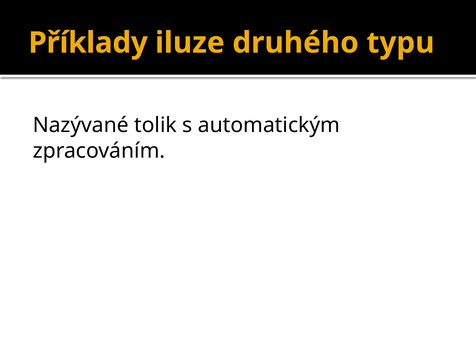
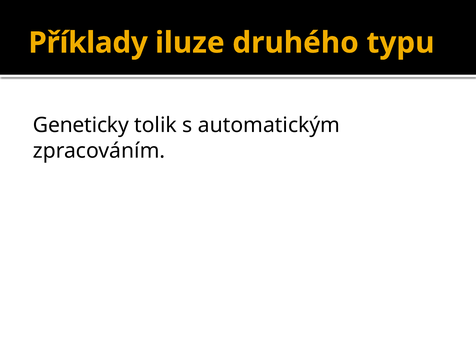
Nazývané: Nazývané -> Geneticky (81, 125)
